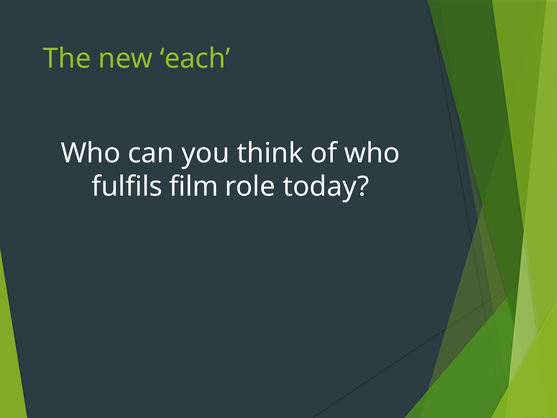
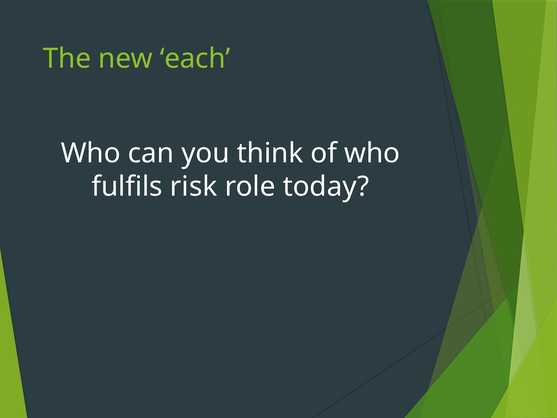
film: film -> risk (194, 186)
